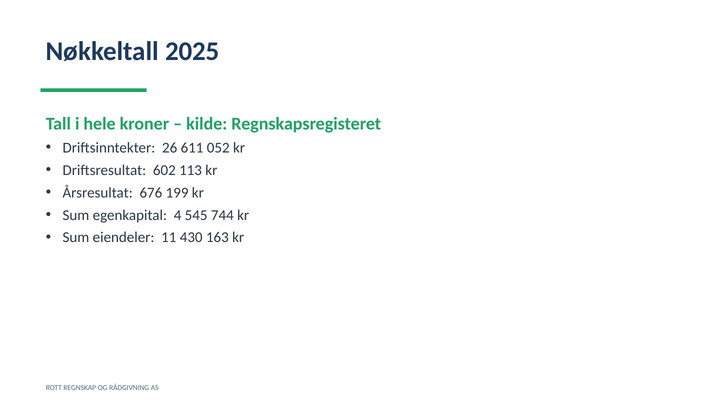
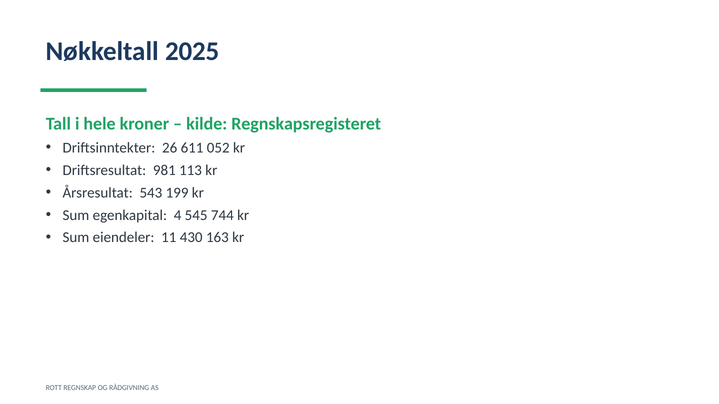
602: 602 -> 981 (164, 170)
676: 676 -> 543 (151, 193)
